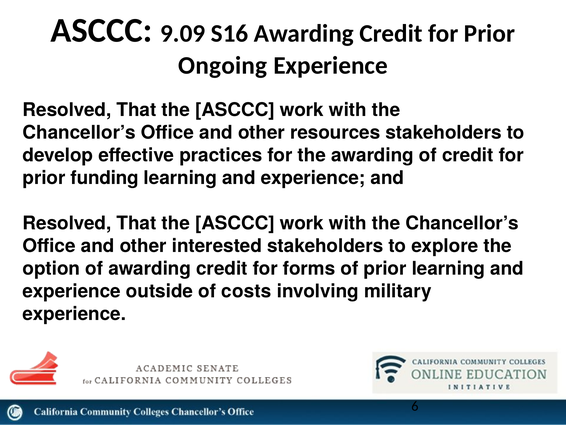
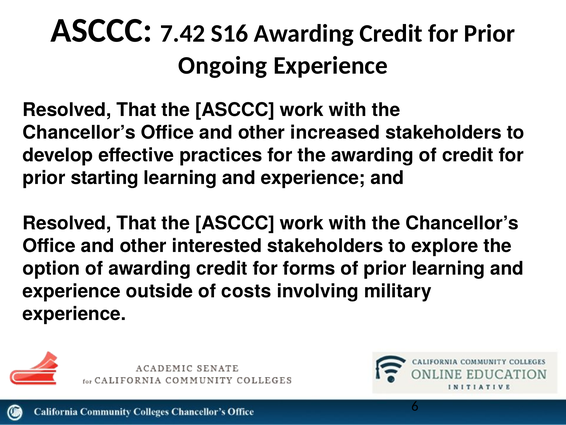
9.09: 9.09 -> 7.42 (183, 33)
resources: resources -> increased (335, 132)
funding: funding -> starting (105, 178)
